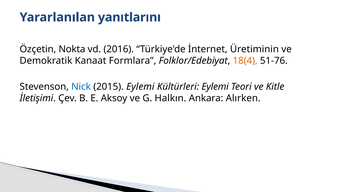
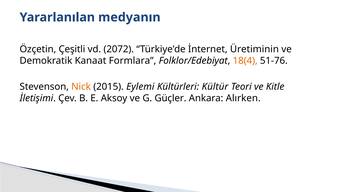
yanıtlarını: yanıtlarını -> medyanın (129, 17)
Nokta: Nokta -> Çeşitli (72, 49)
2016: 2016 -> 2072 (119, 49)
Nick colour: blue -> orange (81, 87)
Kültürleri Eylemi: Eylemi -> Kültür (215, 87)
Halkın: Halkın -> Güçler (171, 98)
